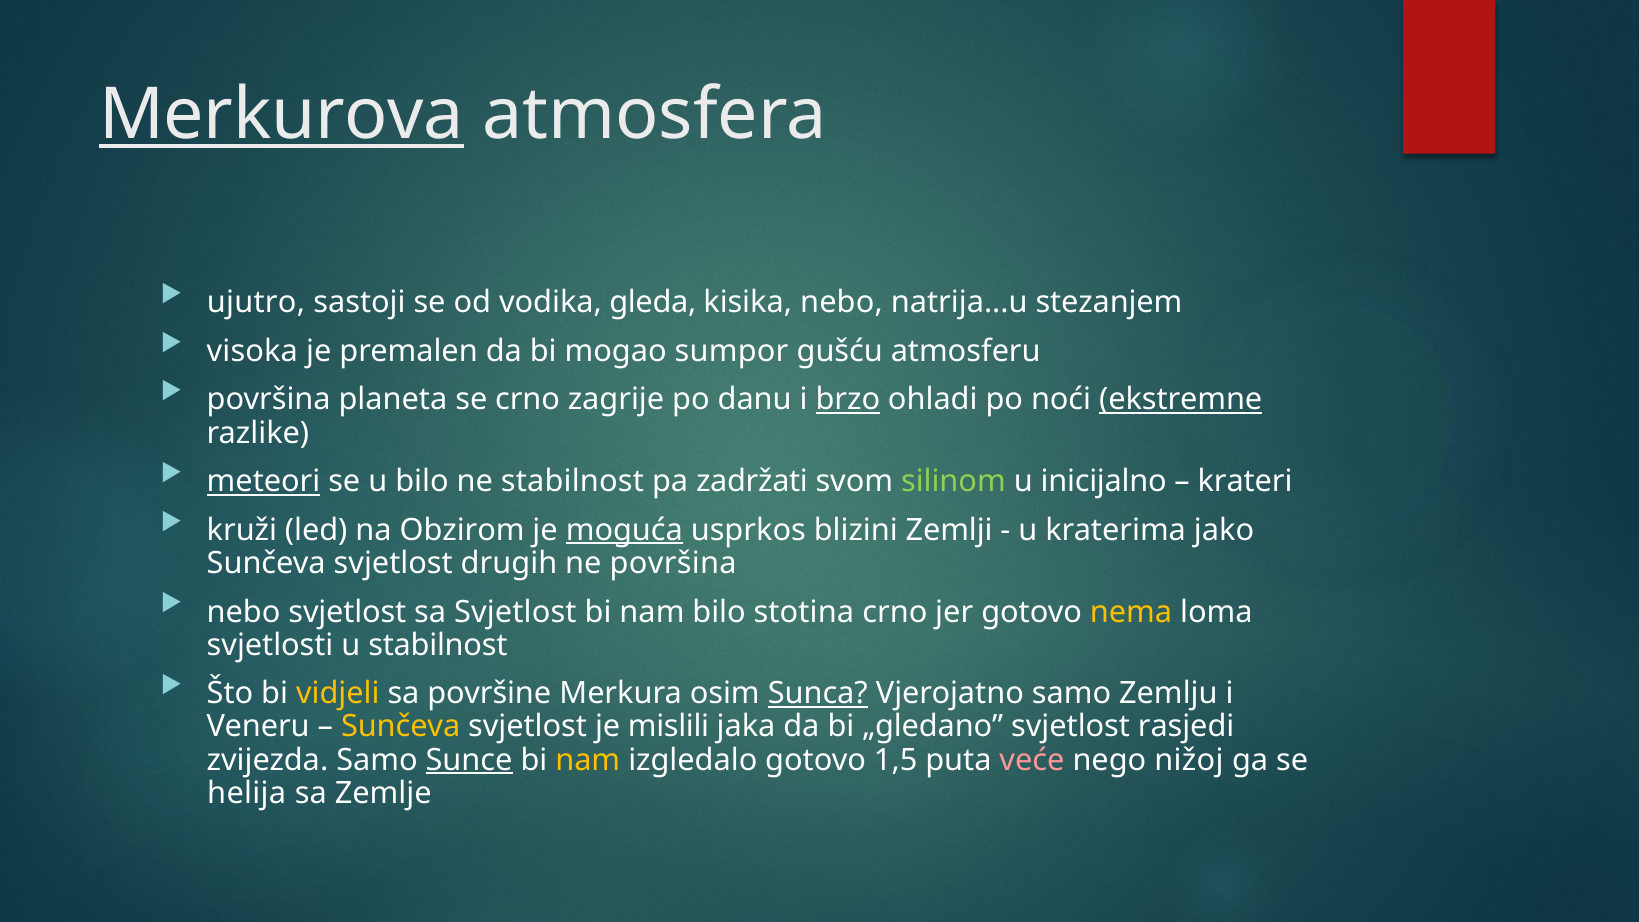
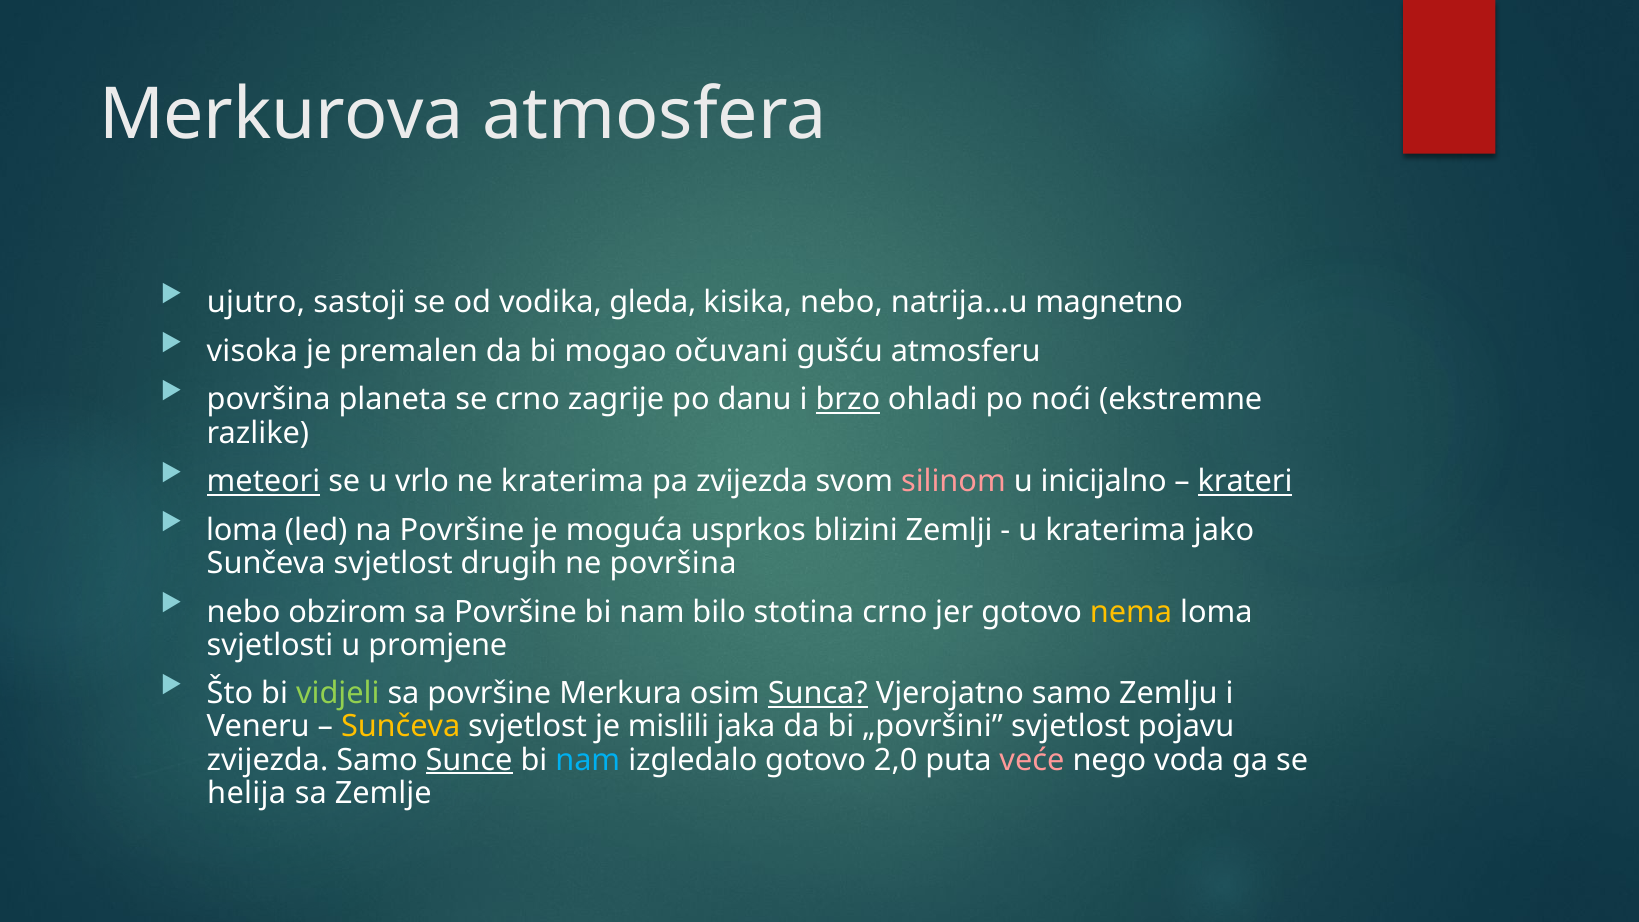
Merkurova underline: present -> none (282, 115)
stezanjem: stezanjem -> magnetno (1109, 303)
sumpor: sumpor -> očuvani (731, 351)
ekstremne underline: present -> none (1181, 400)
u bilo: bilo -> vrlo (422, 482)
ne stabilnost: stabilnost -> kraterima (572, 482)
pa zadržati: zadržati -> zvijezda (752, 482)
silinom colour: light green -> pink (953, 482)
krateri underline: none -> present (1245, 482)
kruži: kruži -> loma (242, 530)
na Obzirom: Obzirom -> Površine (462, 530)
moguća underline: present -> none (624, 530)
nebo svjetlost: svjetlost -> obzirom (347, 612)
Svjetlost: Svjetlost -> Površine (516, 612)
u stabilnost: stabilnost -> promjene (438, 645)
vidjeli colour: yellow -> light green (338, 694)
„gledano: „gledano -> „površini (933, 727)
rasjedi: rasjedi -> pojavu (1186, 727)
nam colour: yellow -> light blue (588, 760)
1,5: 1,5 -> 2,0 (896, 760)
nižoj: nižoj -> voda (1189, 760)
